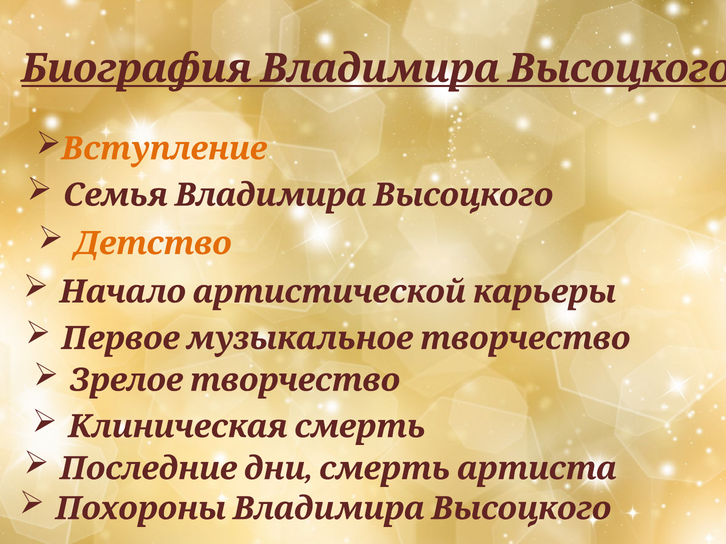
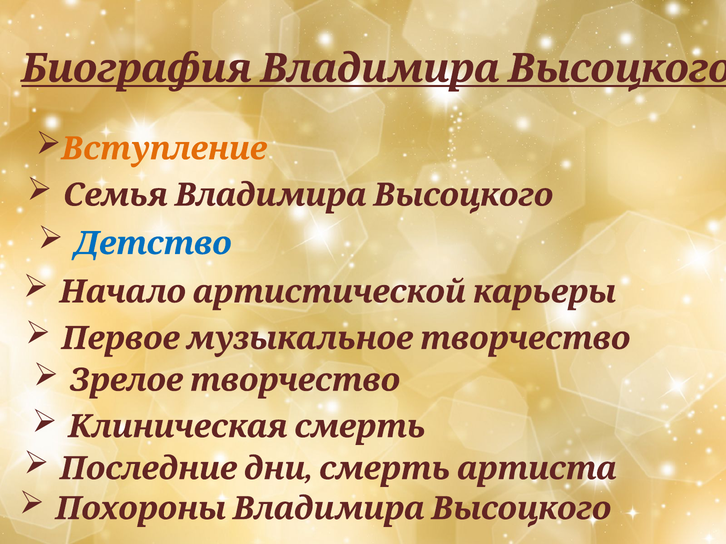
Детство colour: orange -> blue (153, 244)
